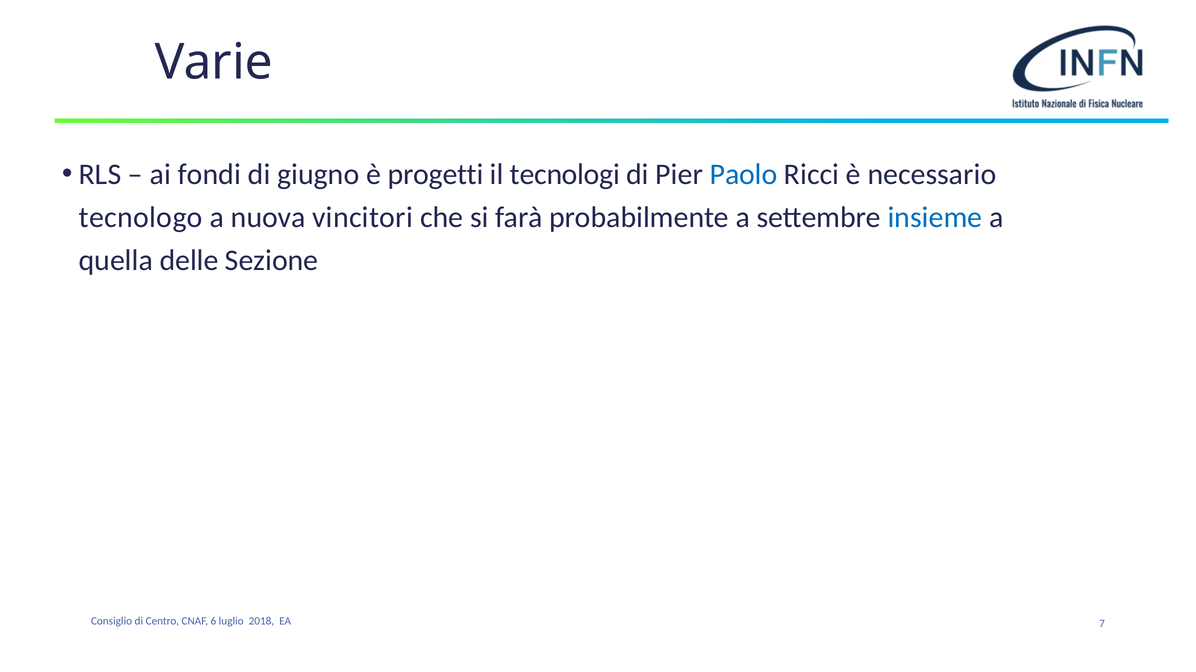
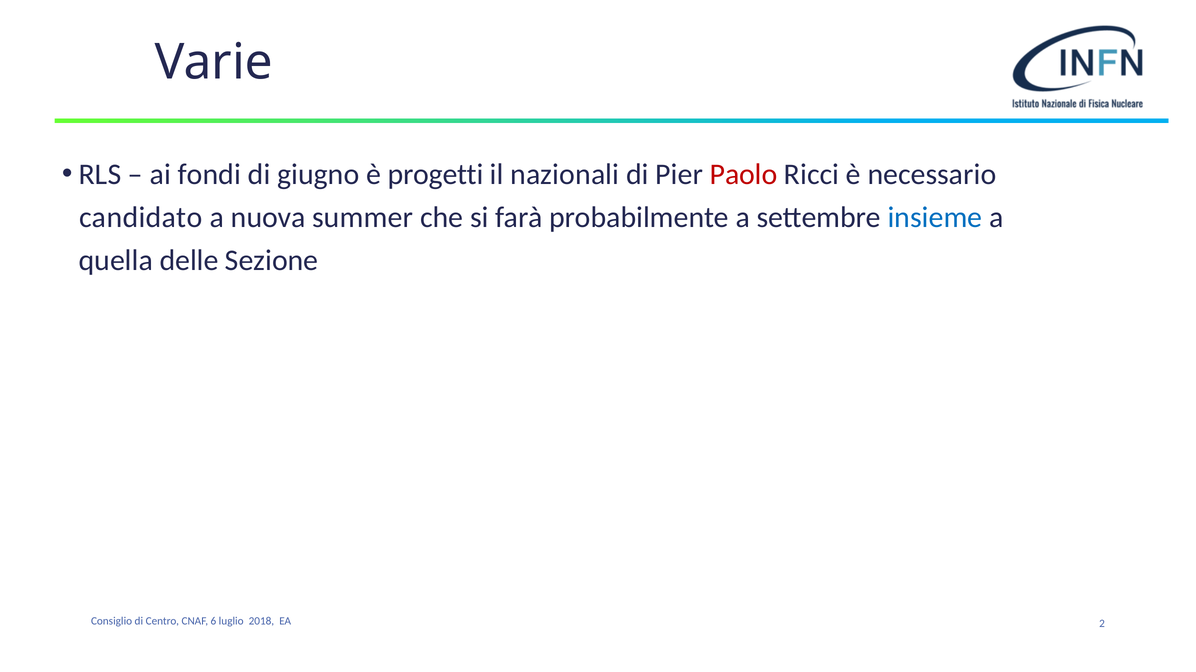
tecnologi: tecnologi -> nazionali (565, 175)
Paolo colour: blue -> red (744, 175)
tecnologo: tecnologo -> candidato (141, 218)
vincitori: vincitori -> summer (363, 218)
7: 7 -> 2 (1102, 624)
